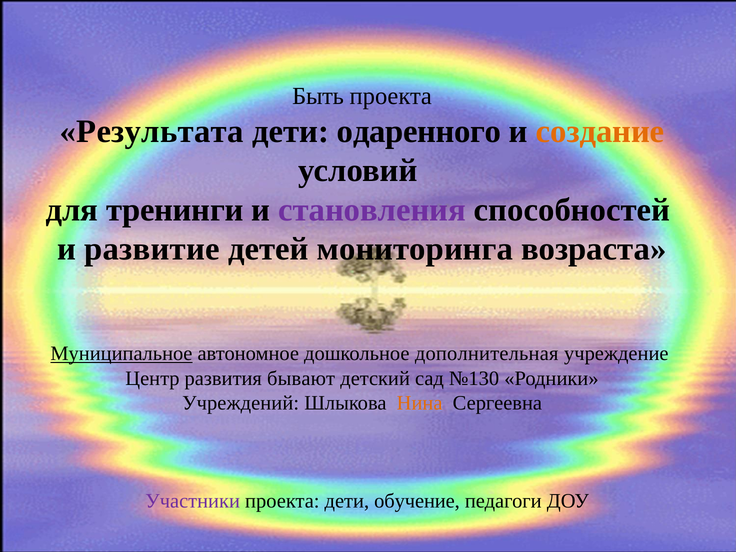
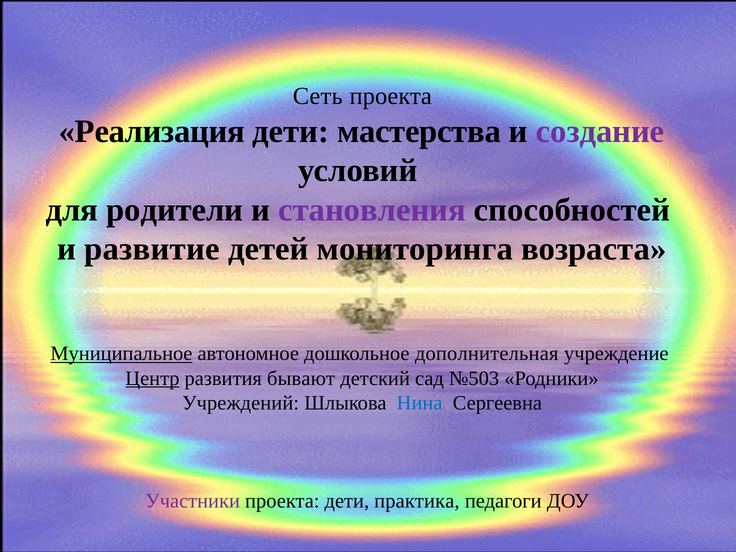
Быть: Быть -> Сеть (318, 96)
Результата: Результата -> Реализация (152, 131)
одаренного: одаренного -> мастерства (419, 131)
создание colour: orange -> purple (600, 131)
тренинги: тренинги -> родители (175, 210)
Центр underline: none -> present (152, 378)
№130: №130 -> №503 (474, 378)
Нина colour: orange -> blue (420, 403)
обучение: обучение -> практика (417, 501)
